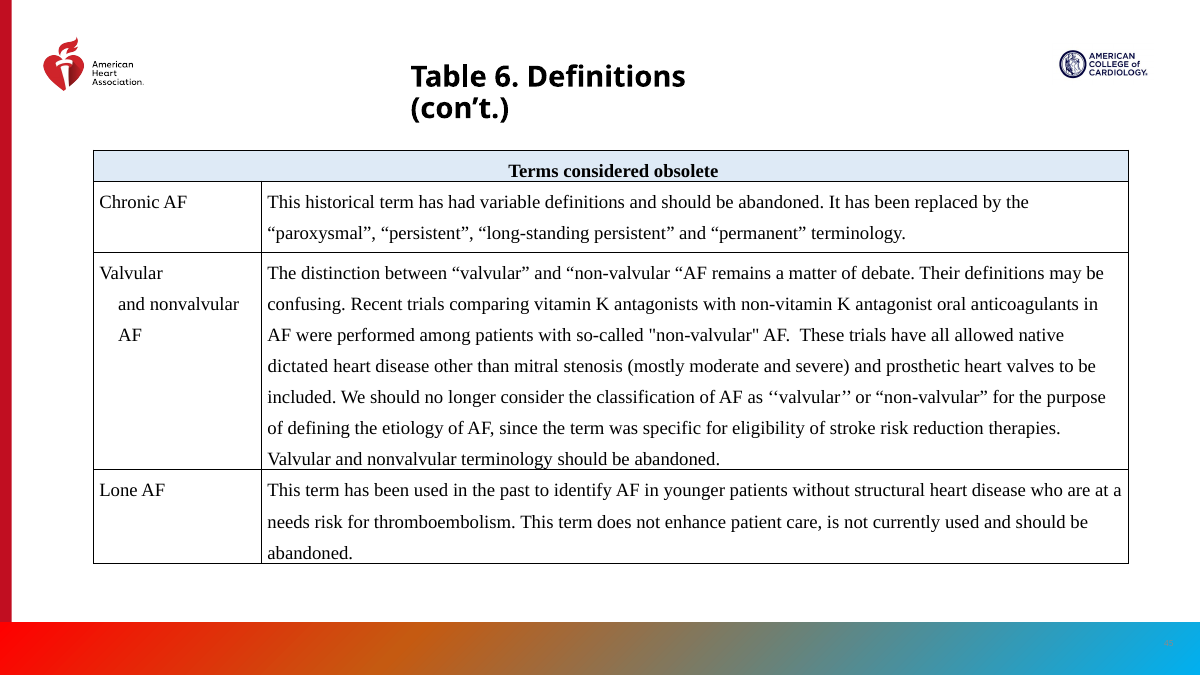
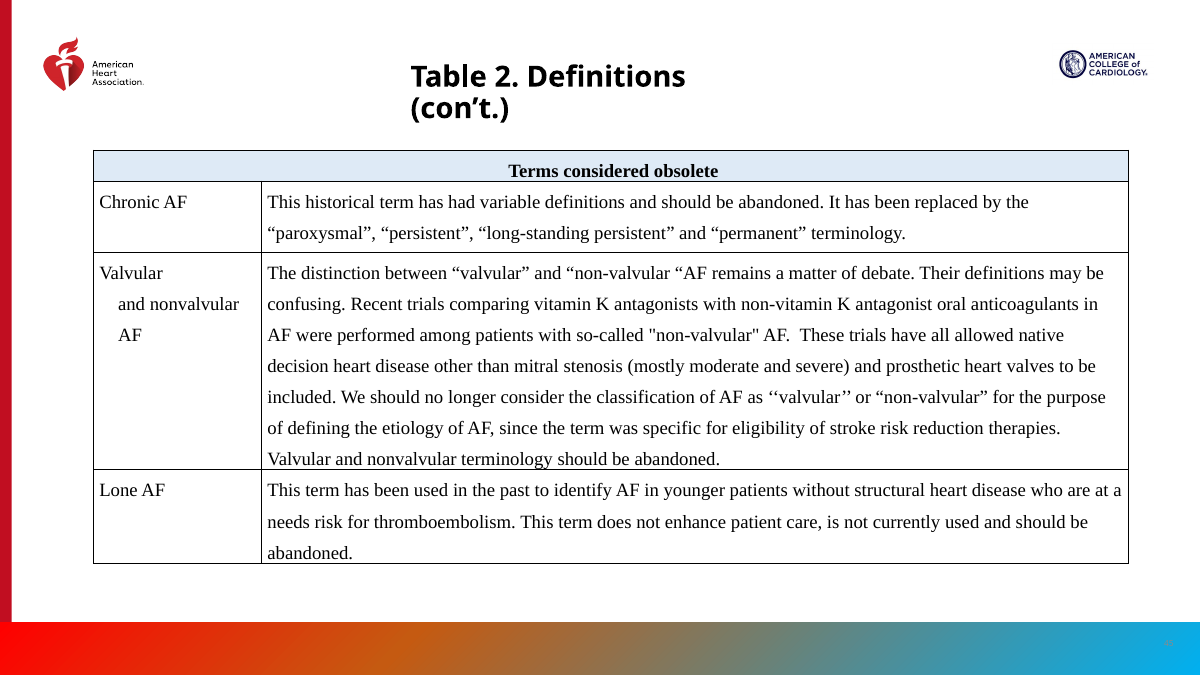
6: 6 -> 2 (507, 77)
dictated: dictated -> decision (298, 366)
